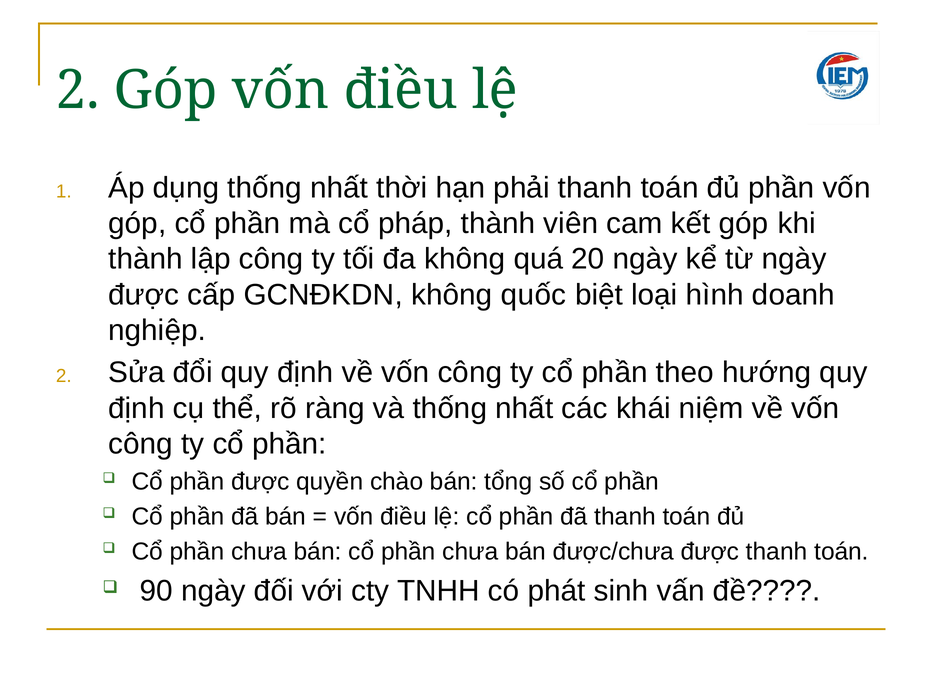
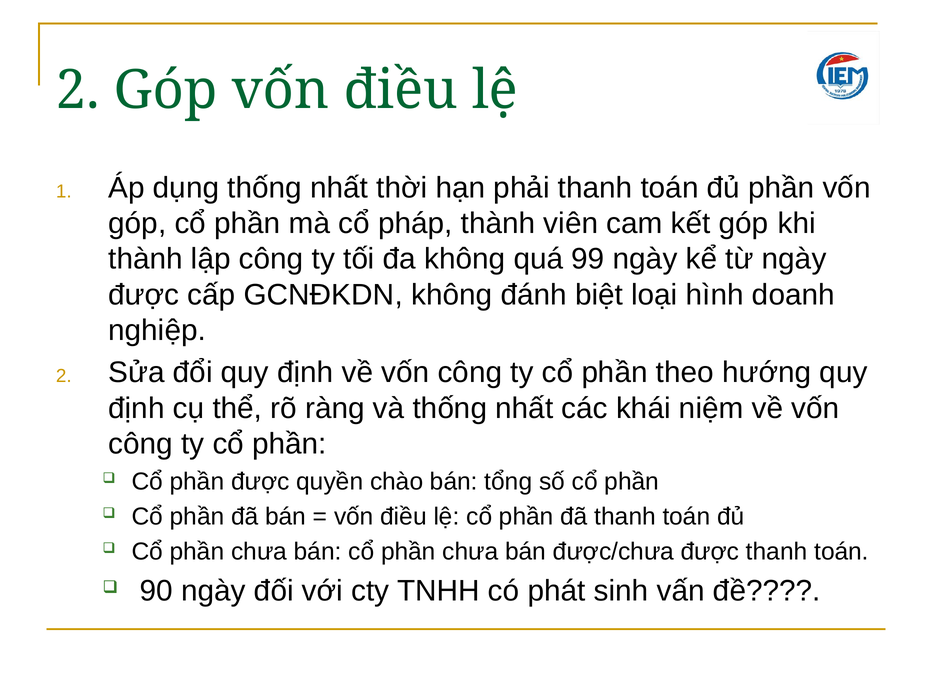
20: 20 -> 99 (588, 259)
quốc: quốc -> đánh (534, 295)
